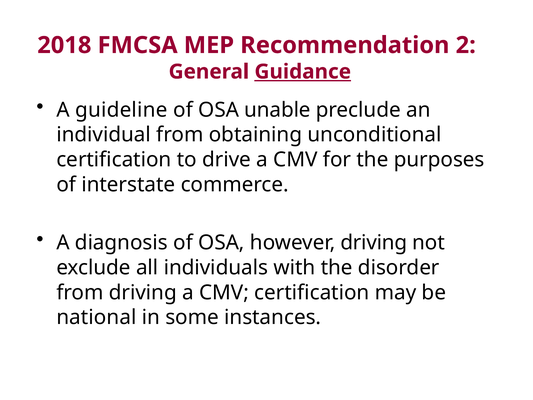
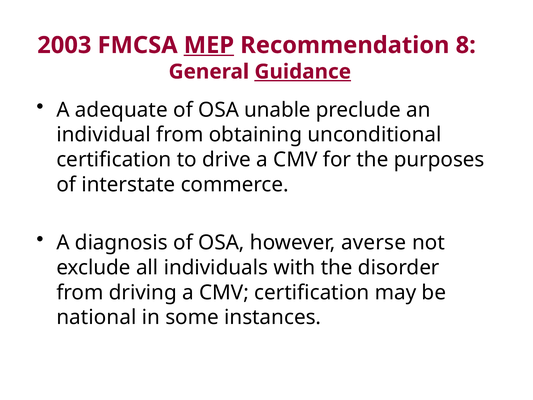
2018: 2018 -> 2003 (64, 45)
MEP underline: none -> present (209, 45)
2: 2 -> 8 (466, 45)
guideline: guideline -> adequate (121, 110)
however driving: driving -> averse (374, 243)
